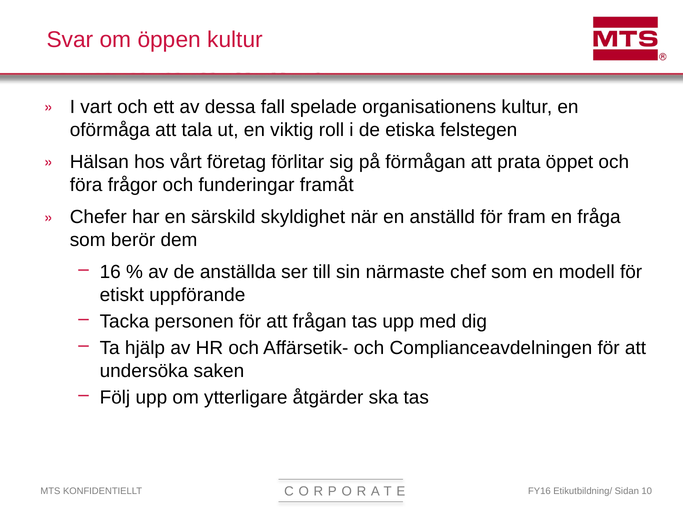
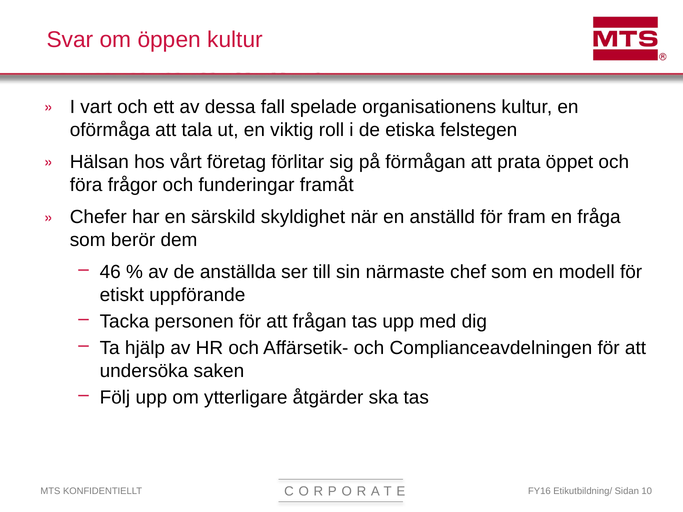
16: 16 -> 46 (110, 272)
